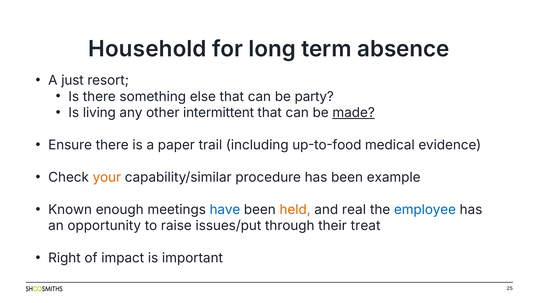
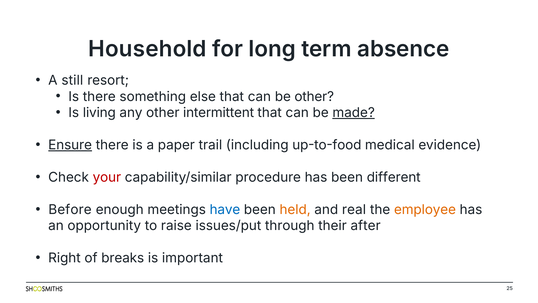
just: just -> still (72, 80)
be party: party -> other (314, 96)
Ensure underline: none -> present (70, 145)
your colour: orange -> red (107, 177)
example: example -> different (394, 177)
Known: Known -> Before (70, 209)
employee colour: blue -> orange (425, 209)
treat: treat -> after (366, 226)
impact: impact -> breaks (123, 258)
